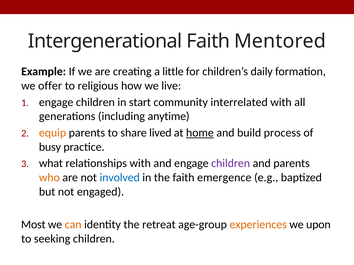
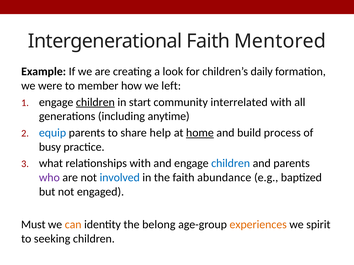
little: little -> look (173, 72)
offer: offer -> were (50, 86)
religious: religious -> member (98, 86)
live: live -> left (171, 86)
children underline: none -> present (95, 102)
equip colour: orange -> blue (53, 133)
lived: lived -> help (160, 133)
children colour: purple -> blue (231, 164)
who colour: orange -> purple (49, 178)
emergence: emergence -> abundance (224, 178)
Most: Most -> Must (33, 225)
retreat: retreat -> belong (159, 225)
upon: upon -> spirit (318, 225)
